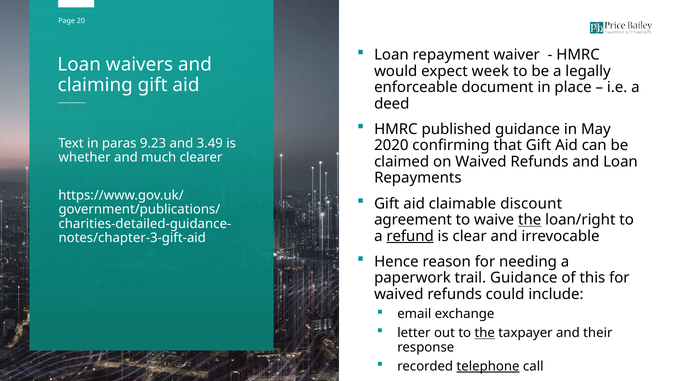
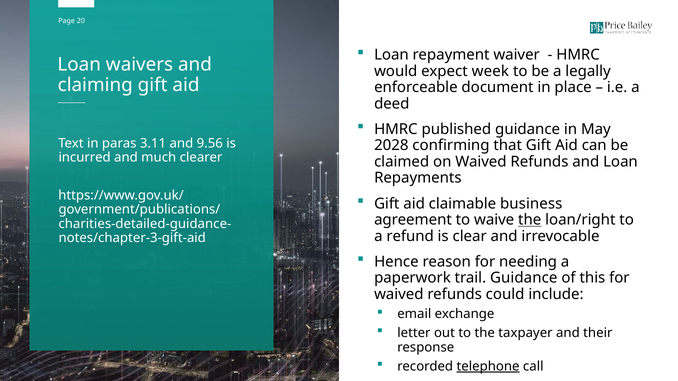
9.23: 9.23 -> 3.11 (153, 143)
3.49: 3.49 -> 9.56 (210, 143)
2020: 2020 -> 2028 (391, 146)
whether: whether -> incurred (85, 158)
discount: discount -> business (531, 204)
refund underline: present -> none (410, 236)
the underline: present -> none (485, 333)
